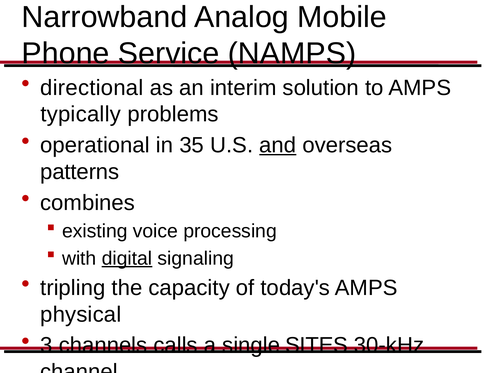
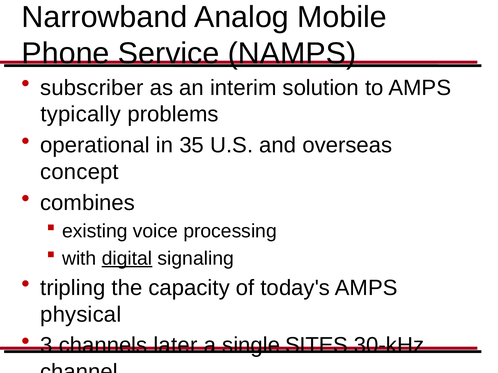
directional: directional -> subscriber (92, 88)
and underline: present -> none (278, 145)
patterns: patterns -> concept (80, 172)
calls: calls -> later (175, 346)
